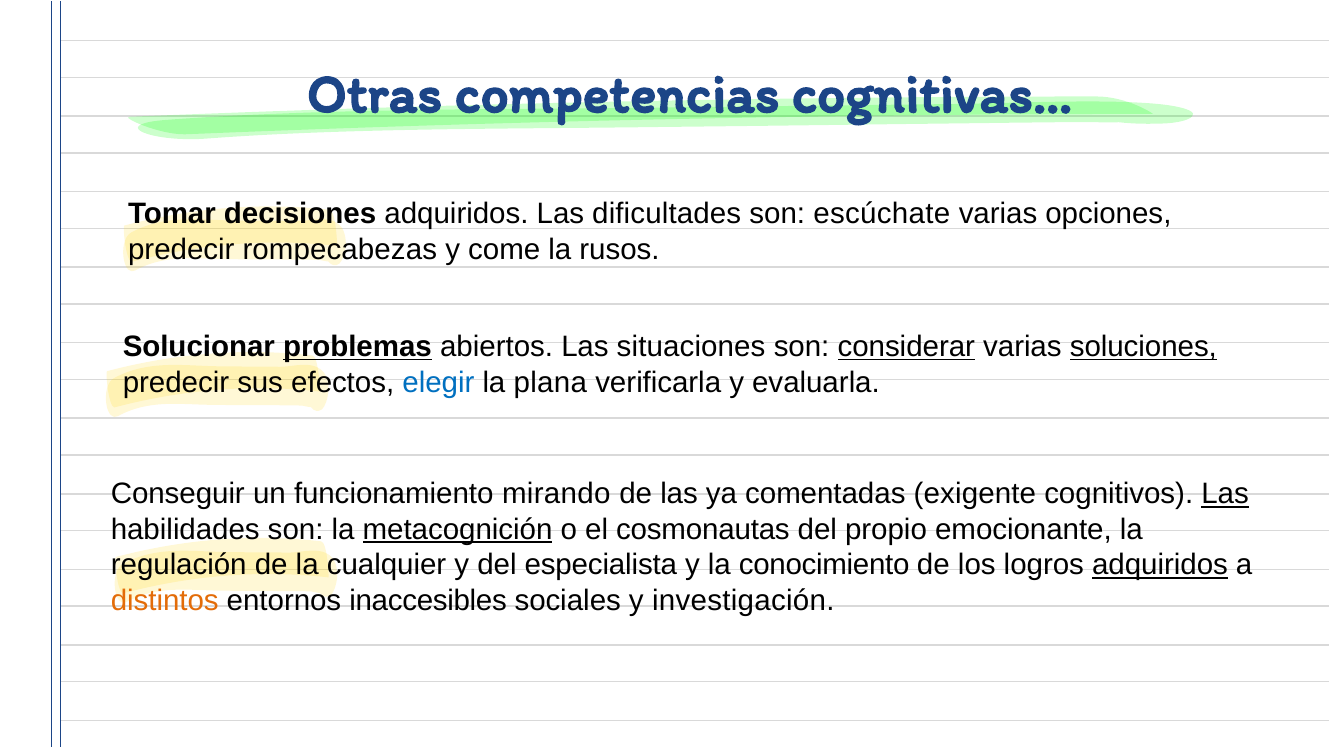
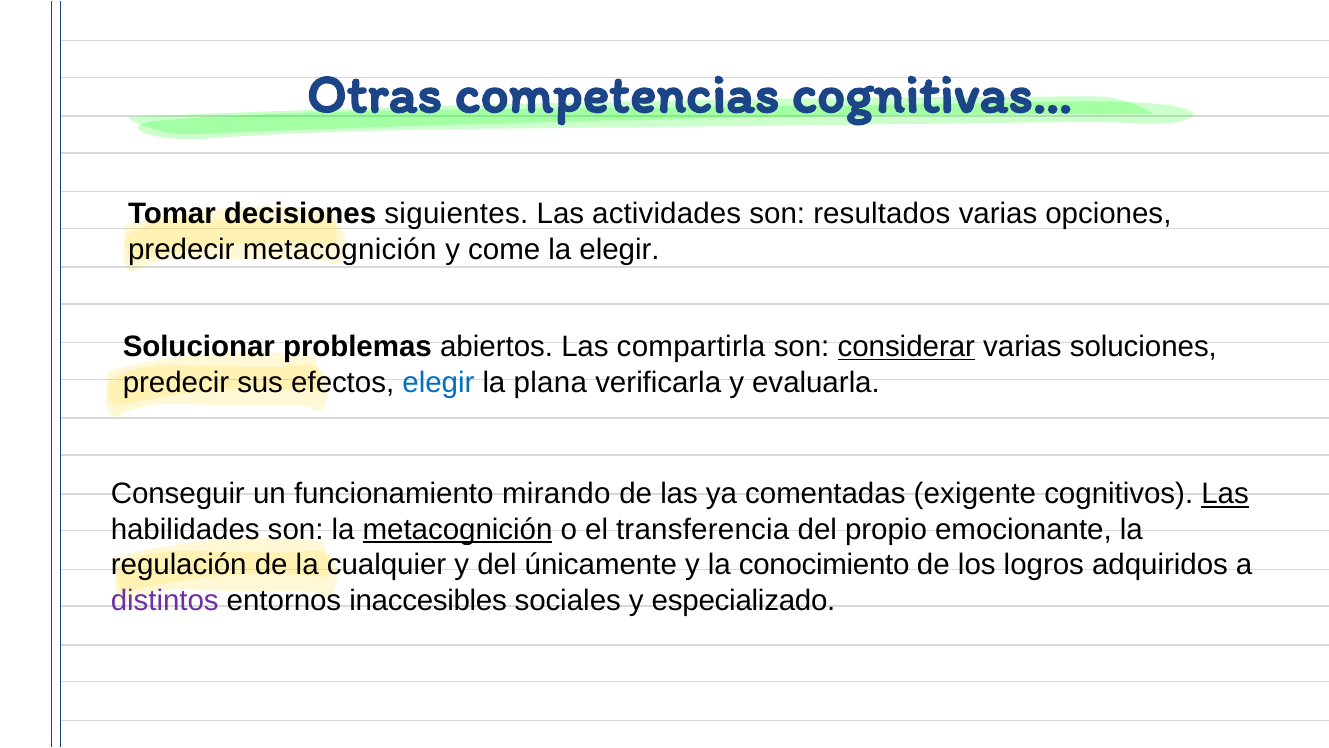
decisiones adquiridos: adquiridos -> siguientes (456, 214)
dificultades: dificultades -> actividades (667, 214)
escúchate: escúchate -> resultados (882, 214)
predecir rompecabezas: rompecabezas -> metacognición (340, 249)
la rusos: rusos -> elegir (620, 249)
problemas underline: present -> none (357, 347)
situaciones: situaciones -> compartirla (691, 347)
soluciones underline: present -> none (1143, 347)
cosmonautas: cosmonautas -> transferencia (703, 529)
especialista: especialista -> únicamente (601, 565)
adquiridos underline: present -> none (1160, 565)
distintos colour: orange -> purple (165, 600)
investigación: investigación -> especializado (744, 600)
